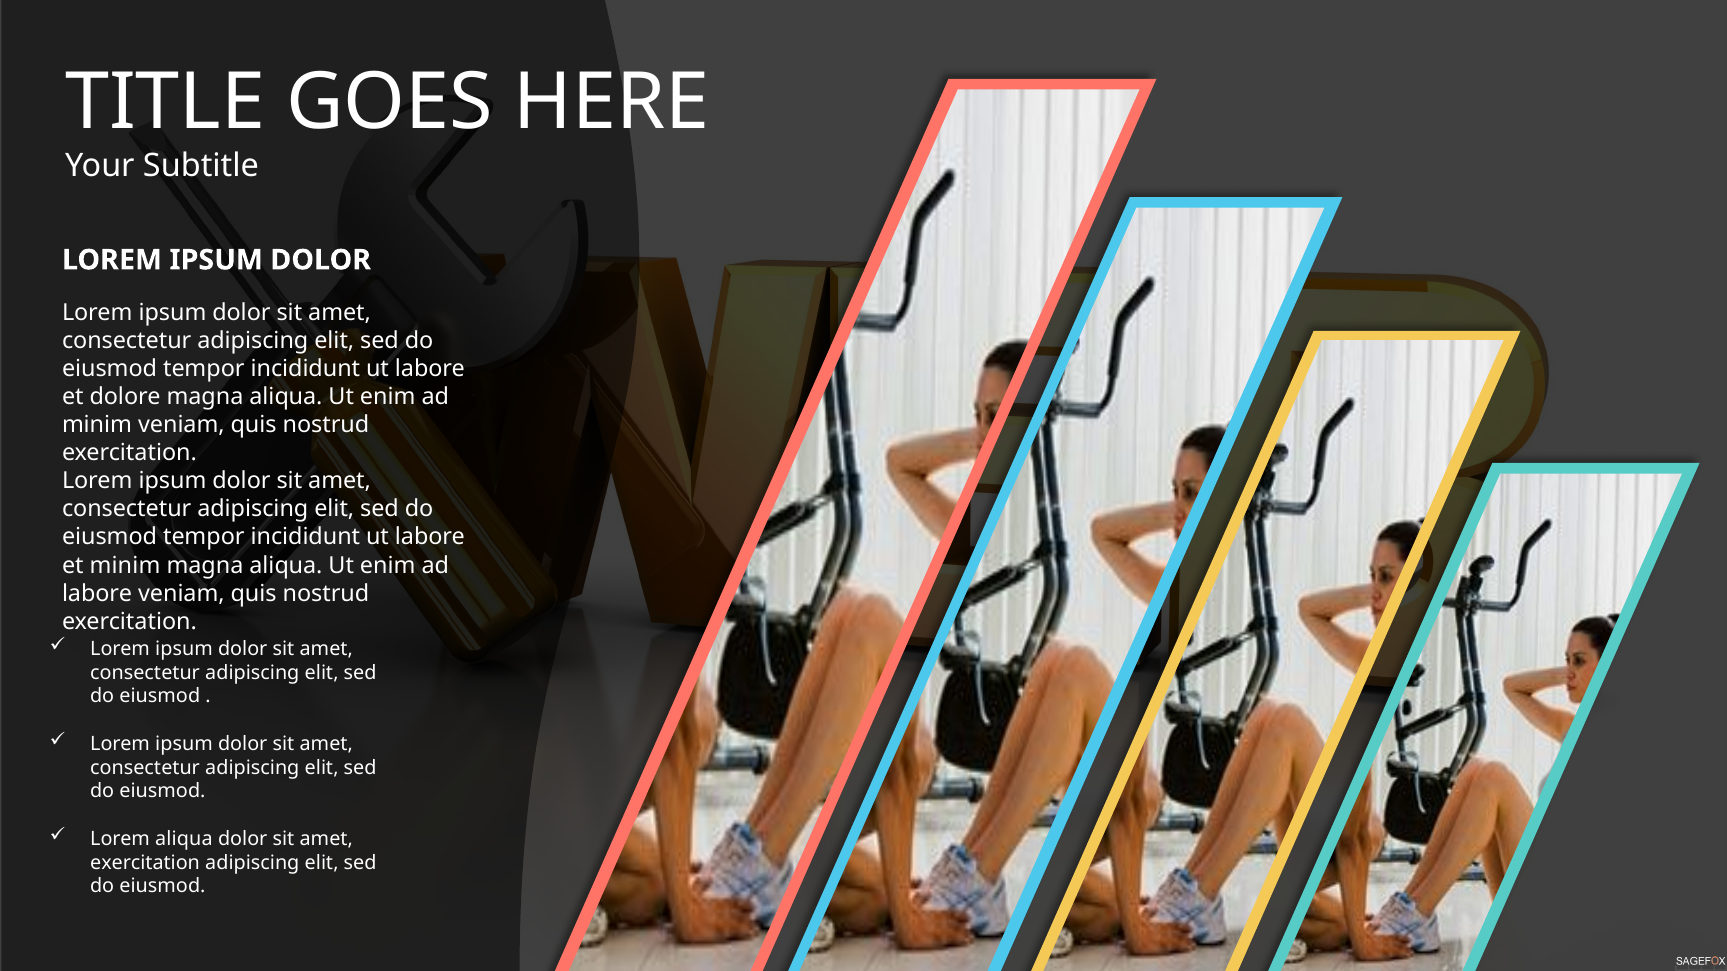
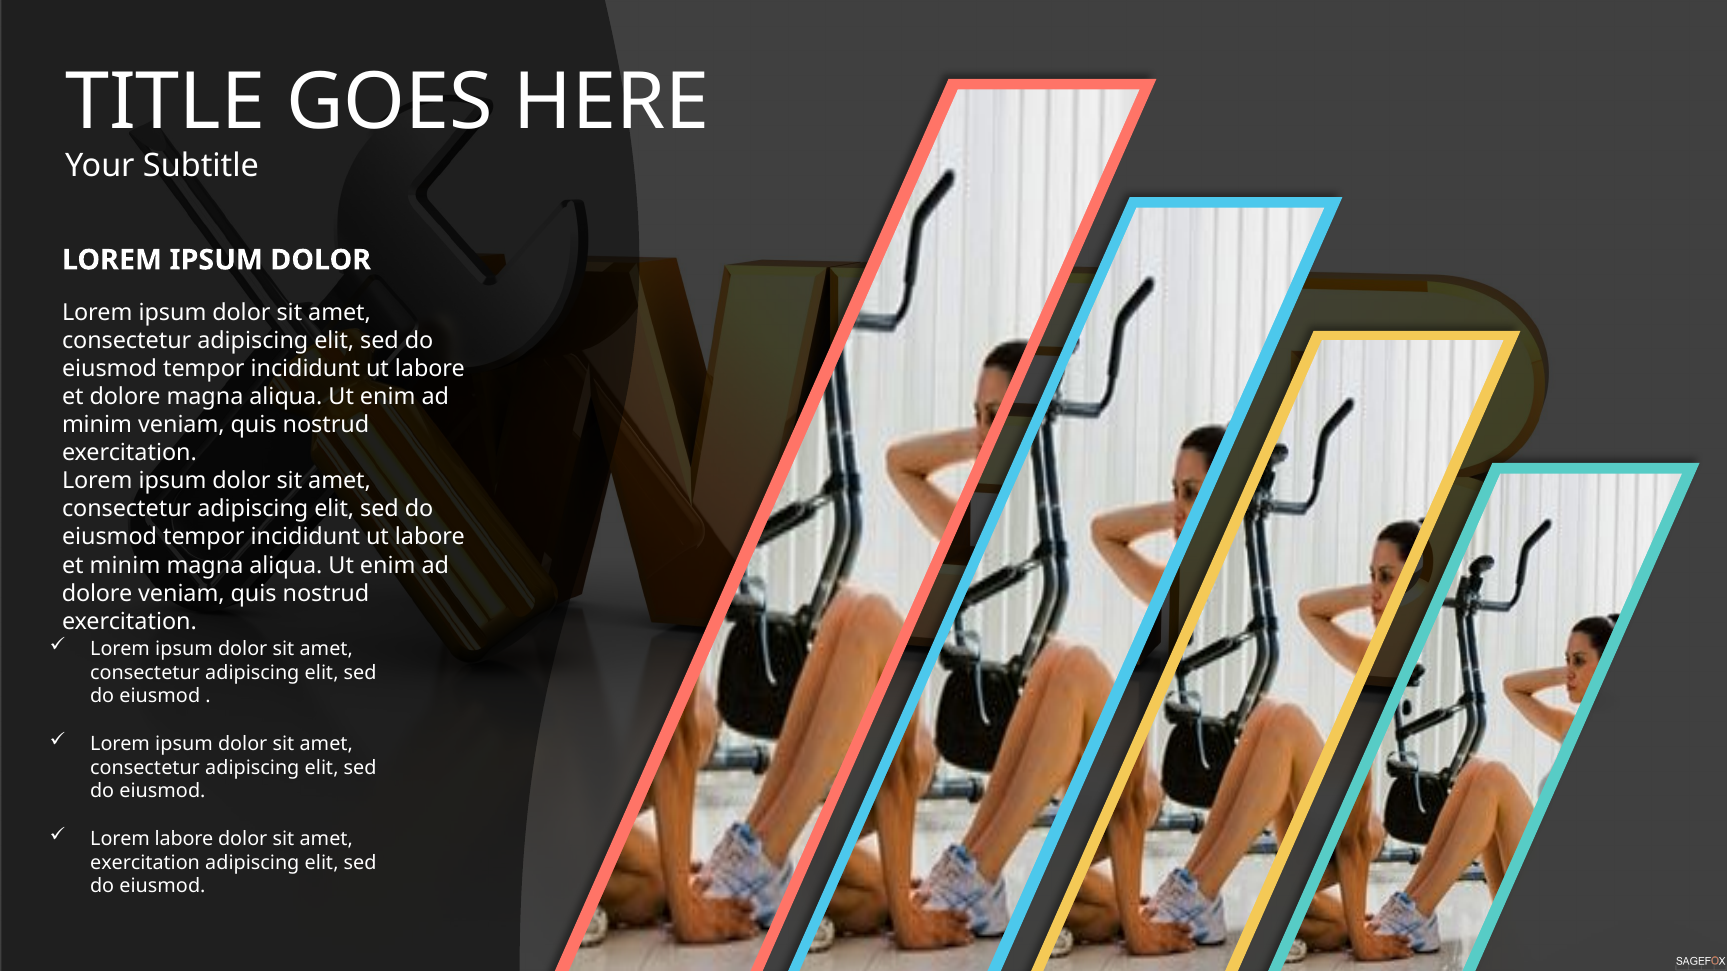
labore: labore -> dolore (97, 594)
Lorem aliqua: aliqua -> labore (184, 839)
